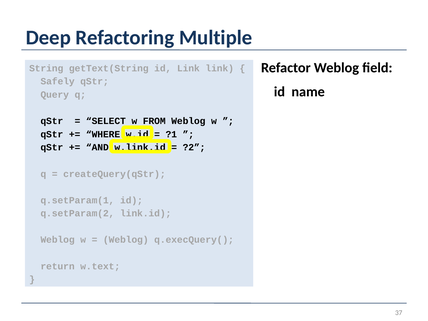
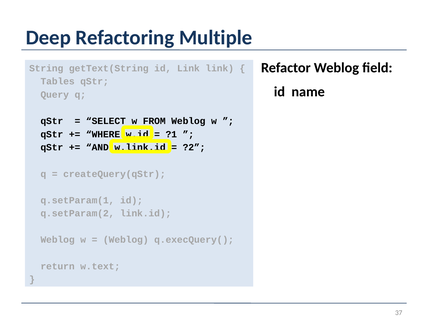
Safely: Safely -> Tables (58, 82)
